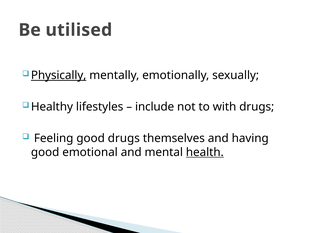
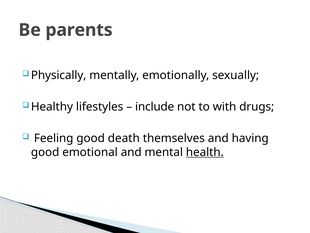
utilised: utilised -> parents (79, 30)
Physically underline: present -> none (59, 75)
good drugs: drugs -> death (124, 138)
